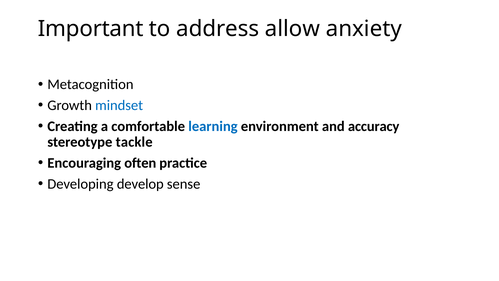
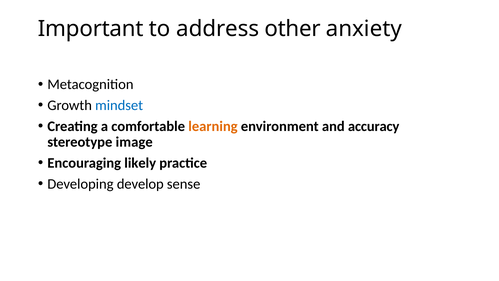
allow: allow -> other (293, 29)
learning colour: blue -> orange (213, 126)
tackle: tackle -> image (134, 142)
often: often -> likely (140, 163)
